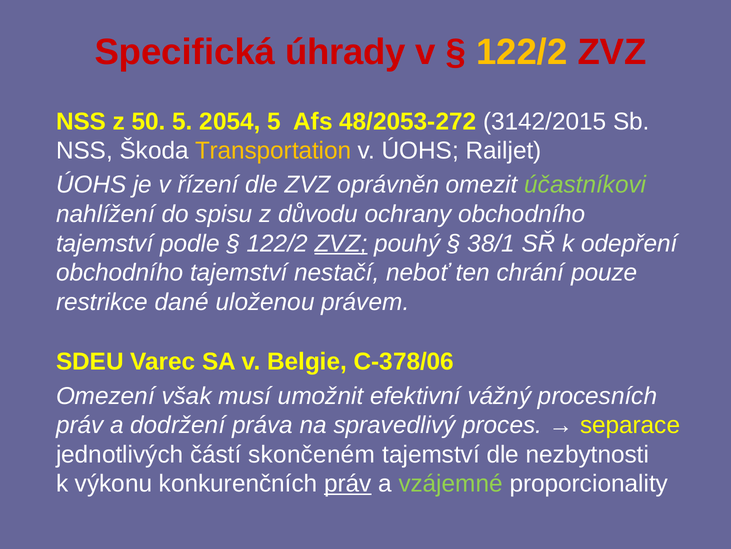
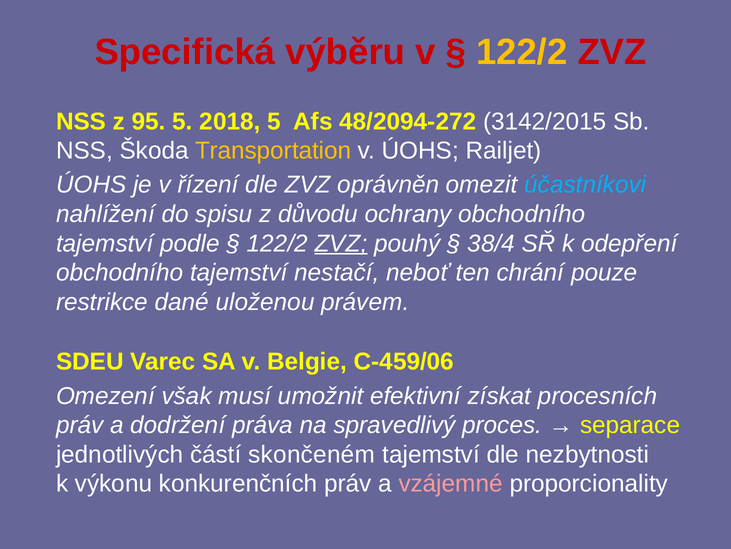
úhrady: úhrady -> výběru (345, 52)
50: 50 -> 95 (149, 121)
2054: 2054 -> 2018 (230, 121)
48/2053-272: 48/2053-272 -> 48/2094-272 (408, 121)
účastníkovi colour: light green -> light blue (585, 185)
38/1: 38/1 -> 38/4 (491, 243)
C-378/06: C-378/06 -> C-459/06 (404, 361)
vážný: vážný -> získat (499, 395)
práv underline: present -> none (348, 483)
vzájemné colour: light green -> pink (451, 483)
